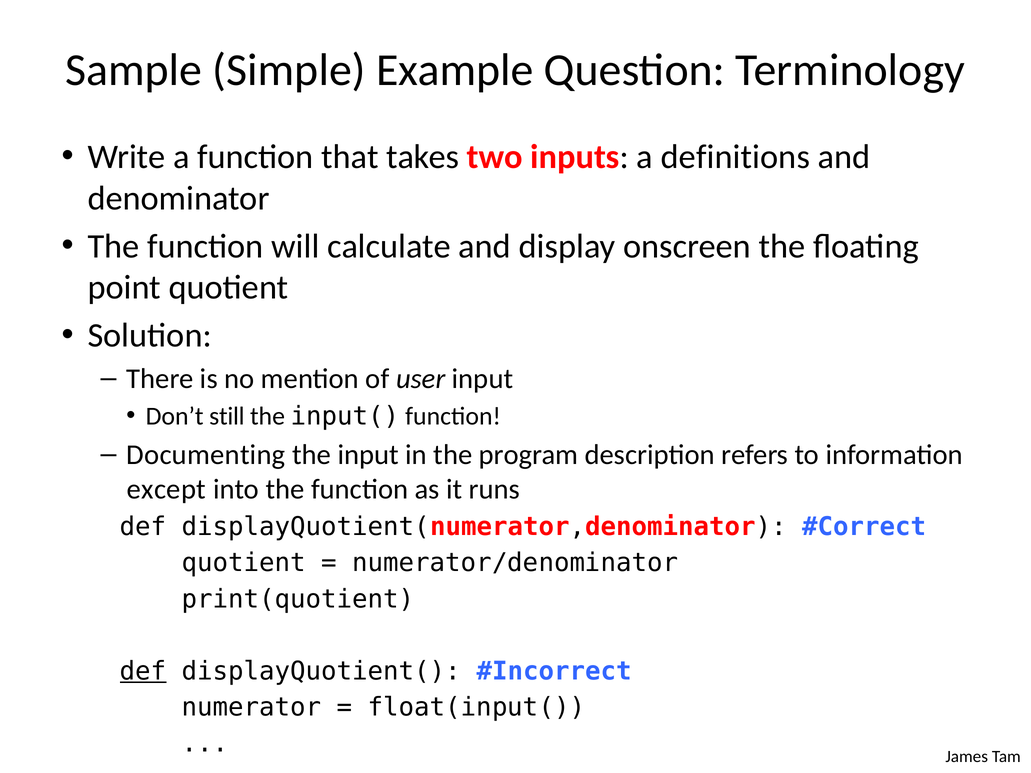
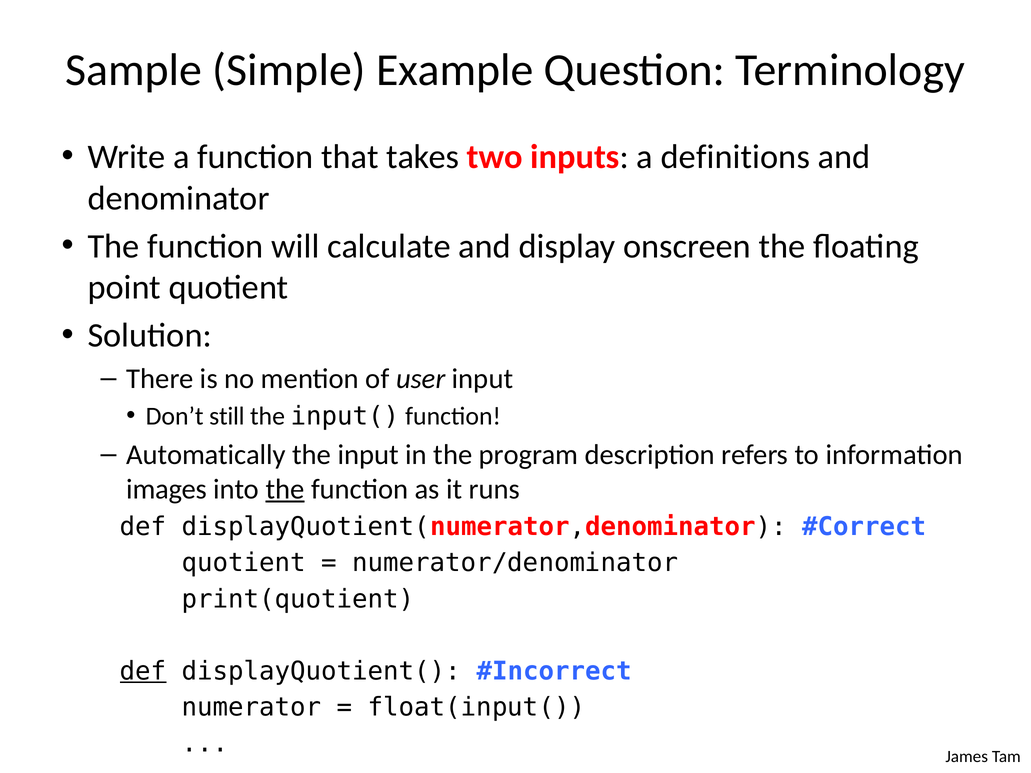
Documenting: Documenting -> Automatically (206, 455)
except: except -> images (167, 489)
the underline: none -> present (285, 489)
